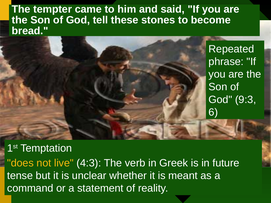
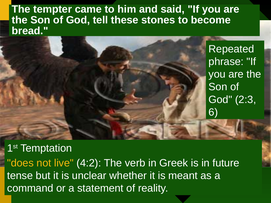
9:3: 9:3 -> 2:3 (246, 100)
4:3: 4:3 -> 4:2 (89, 163)
